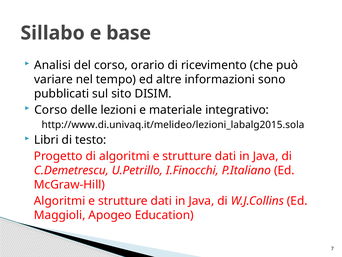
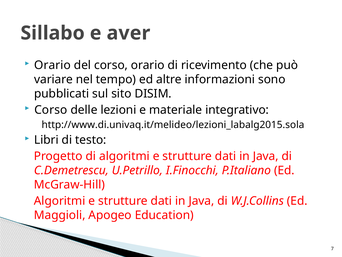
base: base -> aver (128, 33)
Analisi: Analisi -> Orario (52, 65)
